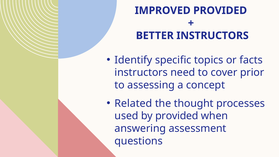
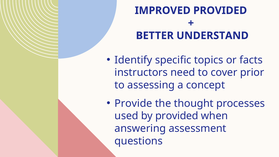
BETTER INSTRUCTORS: INSTRUCTORS -> UNDERSTAND (212, 36)
Related: Related -> Provide (133, 103)
